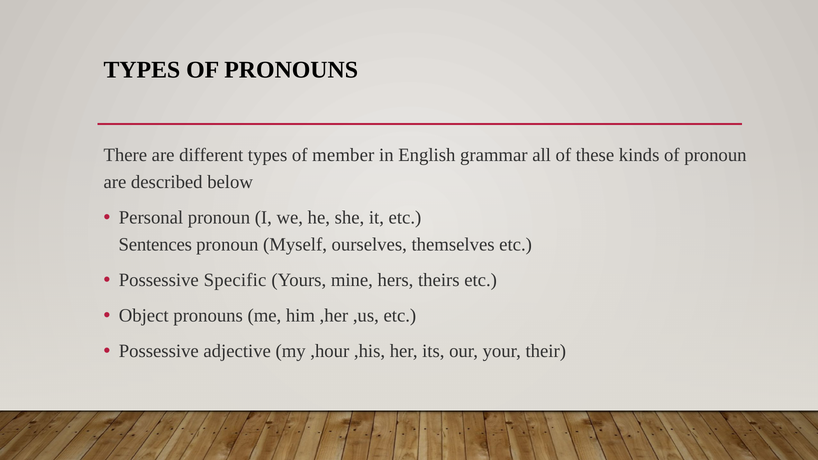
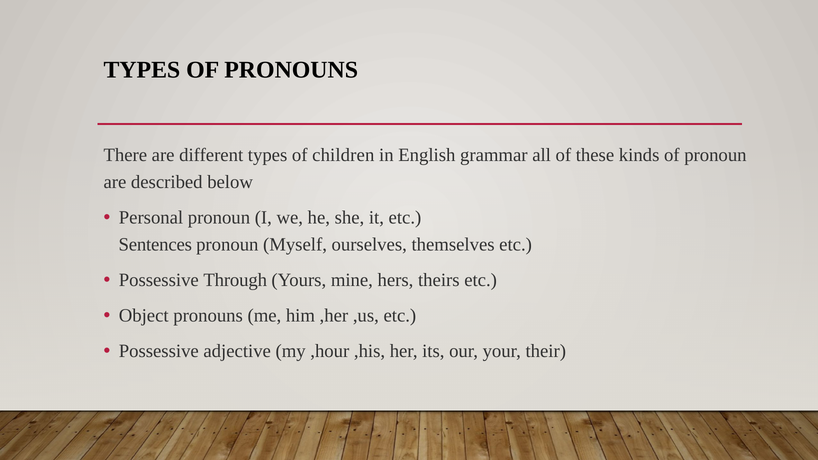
member: member -> children (343, 155)
Specific: Specific -> Through (235, 280)
